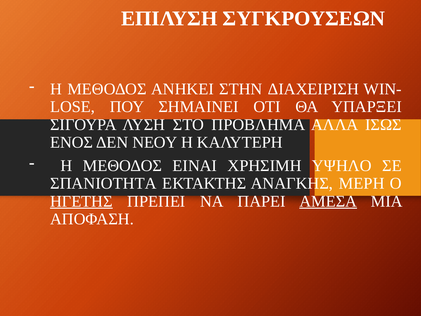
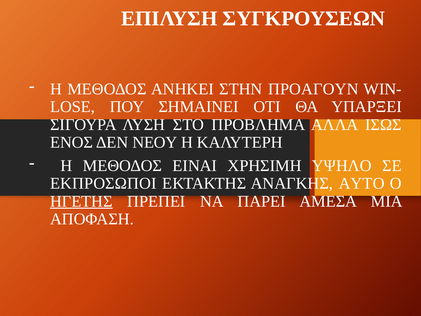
ΔΙΑΧΕΙΡΙΣΗ: ΔΙΑΧΕΙΡΙΣΗ -> ΠΡΟΑΓΟΥΝ (313, 89)
ΣΠΑΝΙΟΤΗΤΑ: ΣΠΑΝΙΟΤΗΤΑ -> ΕΚΠΡΟΣΩΠΟΙ (103, 183)
ΜΕΡΗ: ΜΕΡΗ -> ΑΥΤΟ (362, 183)
ΑΜΕΣΑ underline: present -> none (328, 201)
